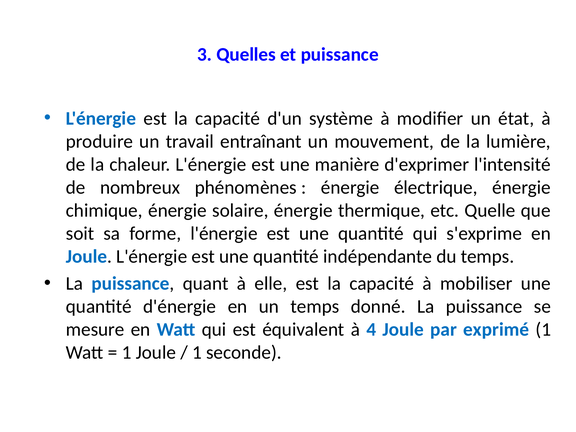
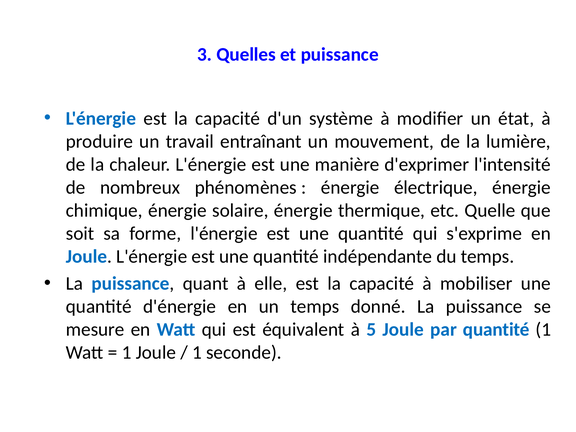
4: 4 -> 5 (371, 330)
par exprimé: exprimé -> quantité (496, 330)
